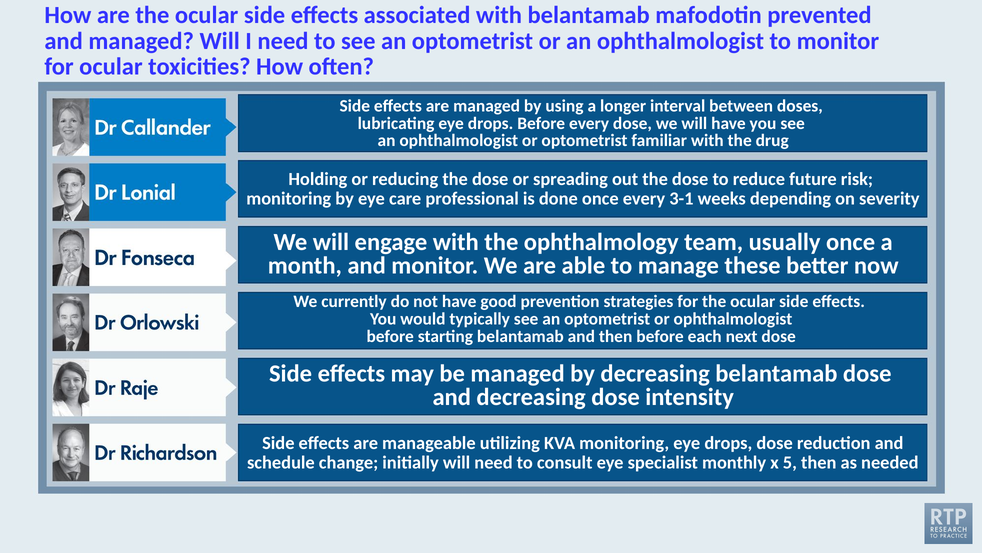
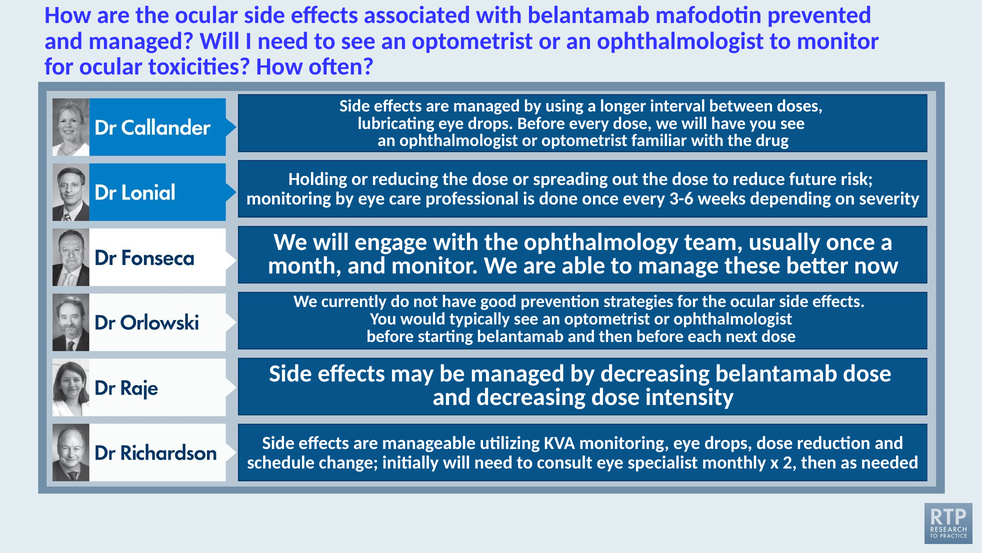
3-1: 3-1 -> 3-6 (681, 198)
5: 5 -> 2 (790, 462)
